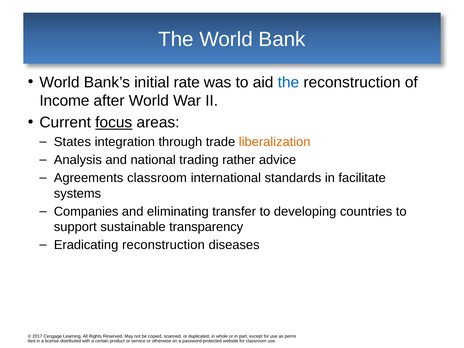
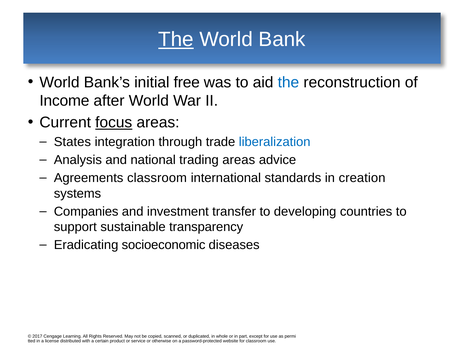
The underline: none -> present (176, 39)
rate: rate -> free (187, 82)
liberalization colour: orange -> blue (275, 142)
trading rather: rather -> areas (239, 160)
facilitate: facilitate -> creation (362, 178)
eliminating: eliminating -> investment (178, 212)
Eradicating reconstruction: reconstruction -> socioeconomic (164, 245)
